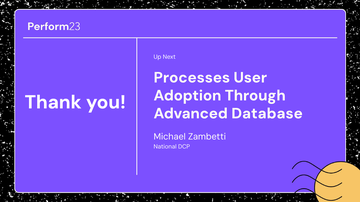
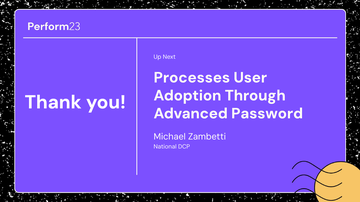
Database: Database -> Password (267, 114)
